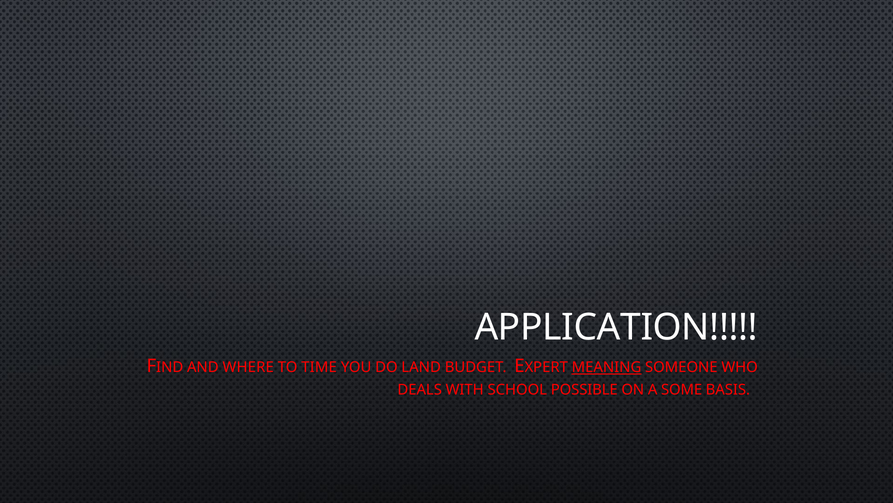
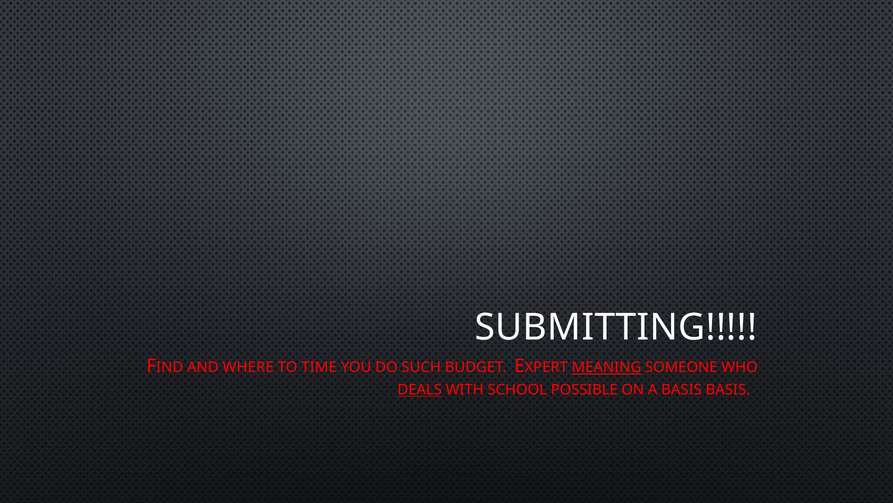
APPLICATION: APPLICATION -> SUBMITTING (616, 327)
LAND: LAND -> SUCH (421, 367)
DEALS underline: none -> present (420, 389)
A SOME: SOME -> BASIS (682, 389)
